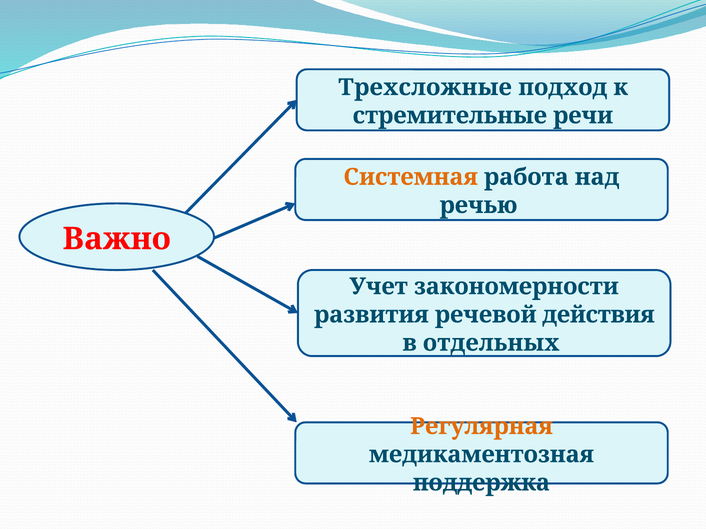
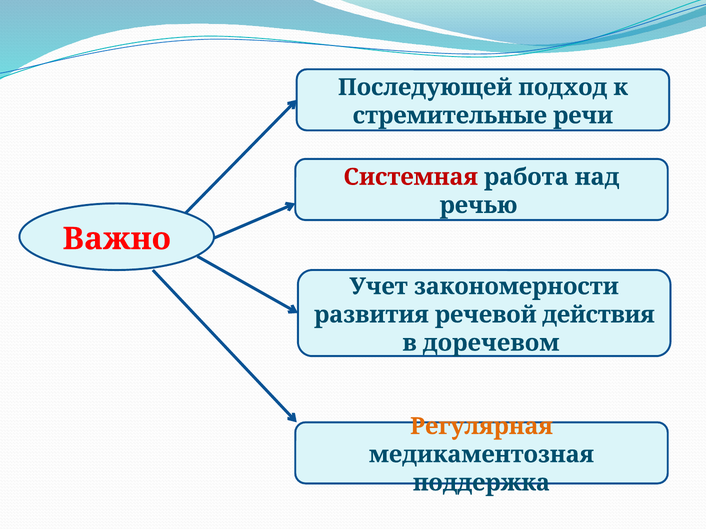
Трехсложные: Трехсложные -> Последующей (425, 87)
Системная colour: orange -> red (411, 177)
отдельных: отдельных -> доречевом (491, 343)
